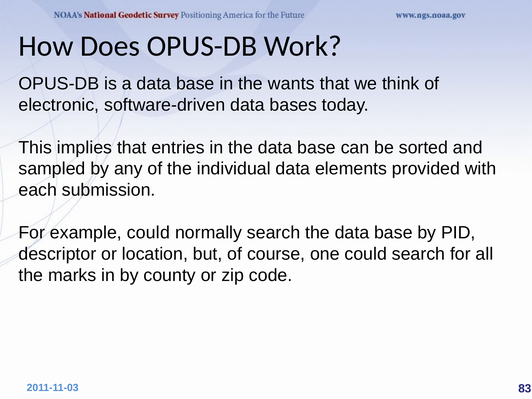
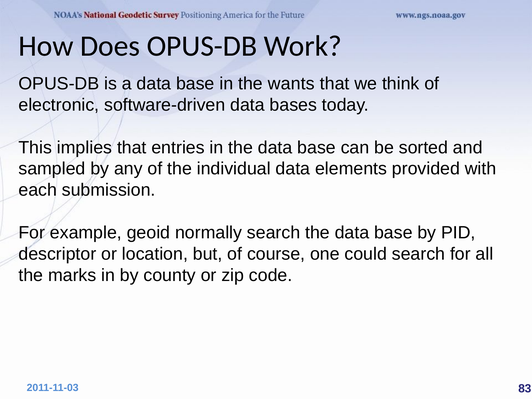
example could: could -> geoid (148, 233)
